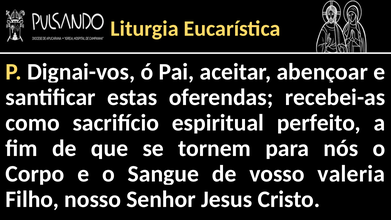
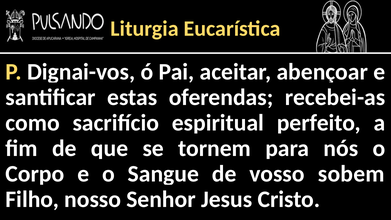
valeria: valeria -> sobem (351, 174)
